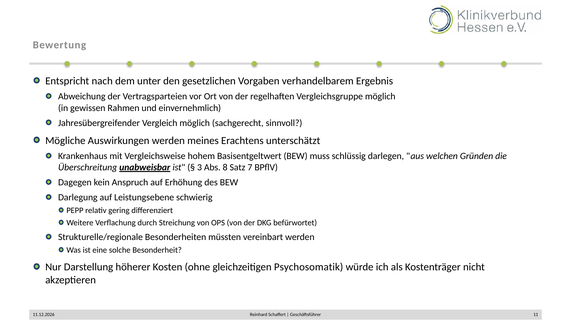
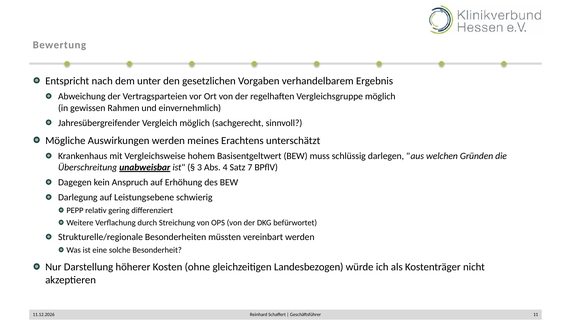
8: 8 -> 4 (225, 168)
Psychosomatik: Psychosomatik -> Landesbezogen (309, 267)
